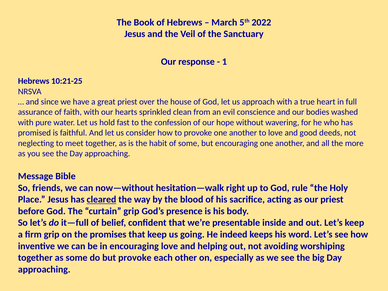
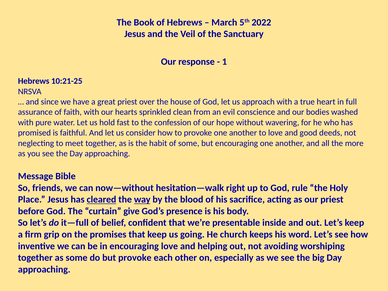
way underline: none -> present (142, 200)
curtain grip: grip -> give (131, 211)
indeed: indeed -> church (234, 234)
